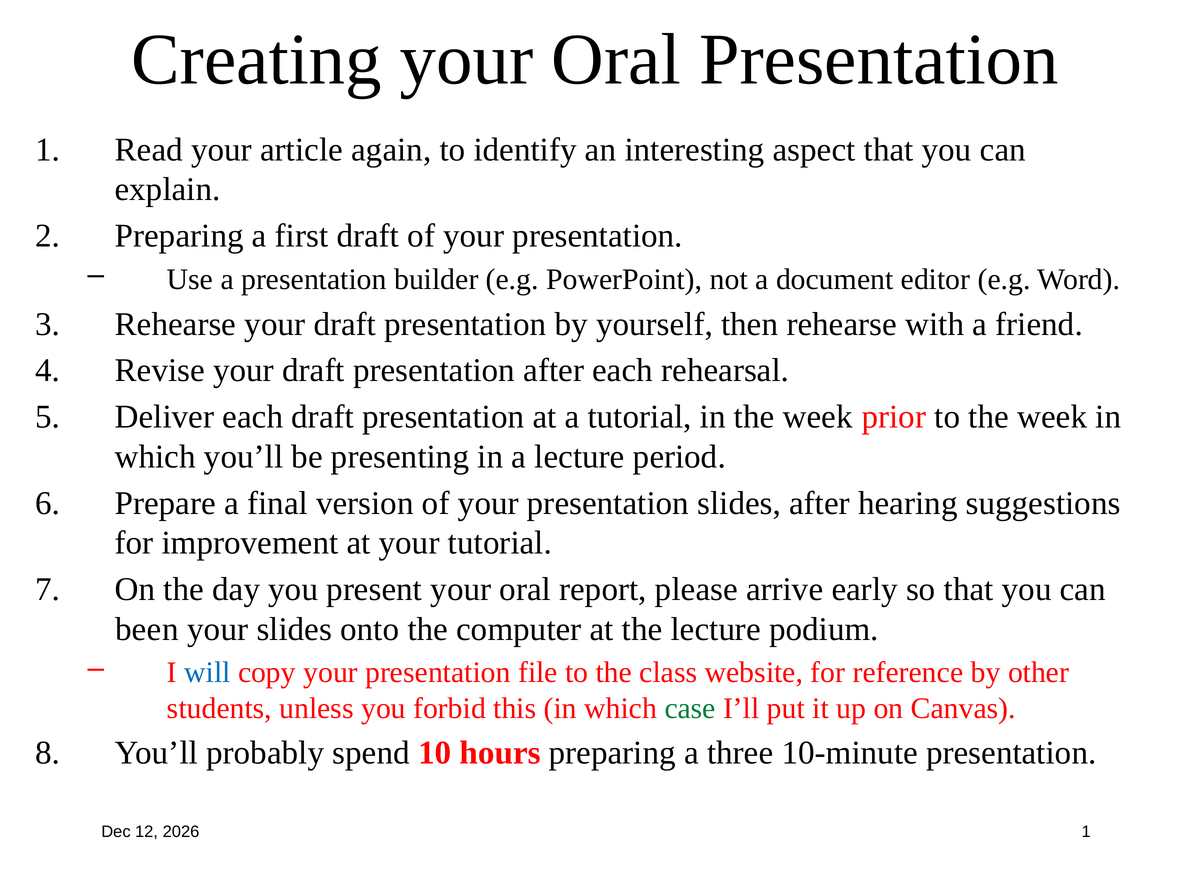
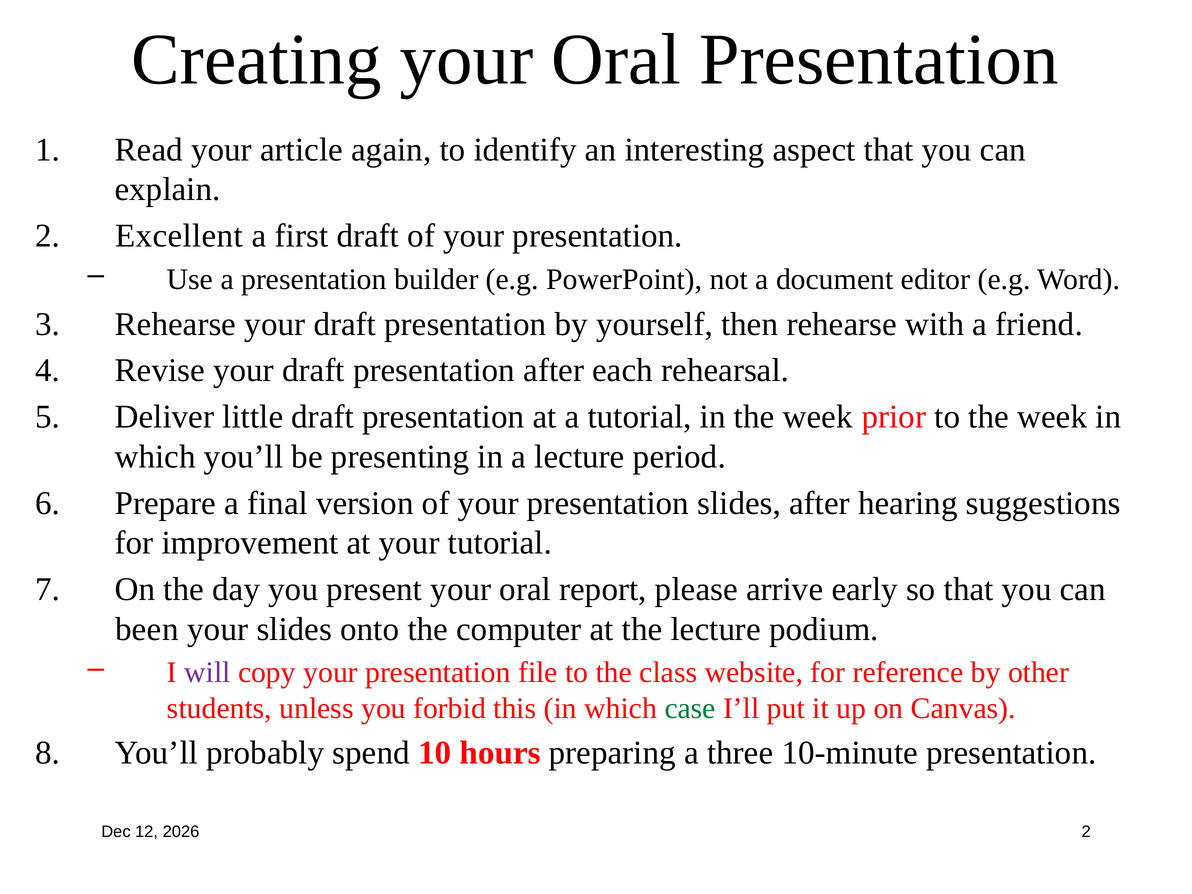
Preparing: Preparing -> Excellent (179, 236)
Deliver each: each -> little (253, 417)
will colour: blue -> purple (207, 673)
1: 1 -> 2 (1086, 832)
